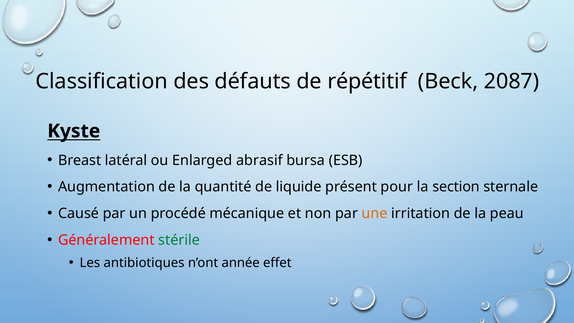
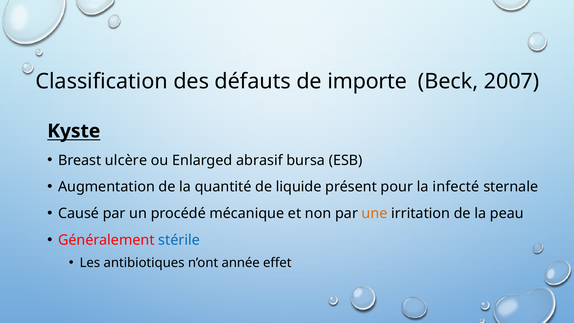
répétitif: répétitif -> importe (367, 81)
2087: 2087 -> 2007 (512, 81)
latéral: latéral -> ulcère (126, 160)
section: section -> infecté (456, 187)
stérile colour: green -> blue (179, 240)
